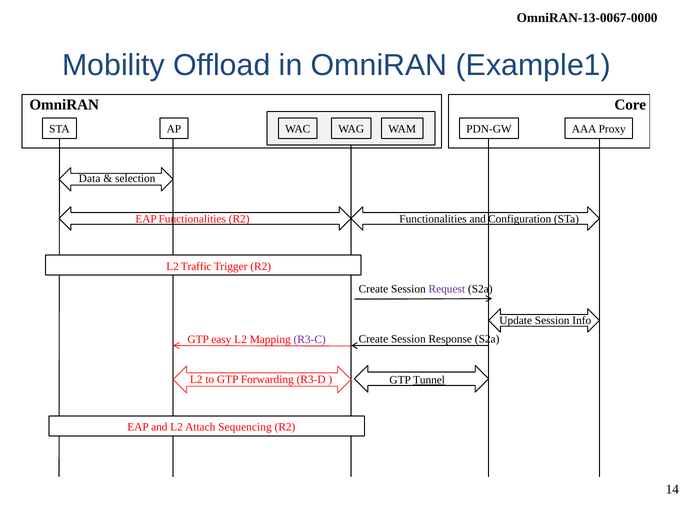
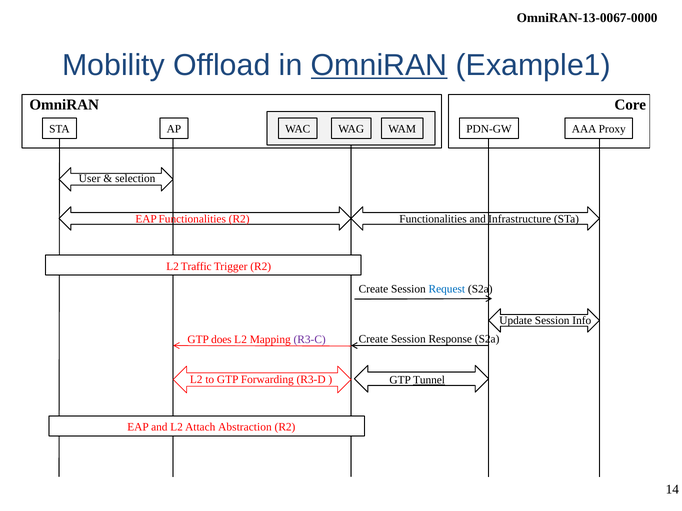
OmniRAN underline: none -> present (379, 65)
Data: Data -> User (90, 179)
Configuration: Configuration -> Infrastructure (520, 219)
Request colour: purple -> blue (447, 289)
easy: easy -> does (221, 340)
Sequencing: Sequencing -> Abstraction (245, 427)
